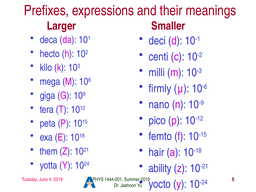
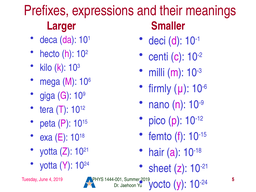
them: them -> yotta (49, 151)
ability: ability -> sheet (160, 168)
